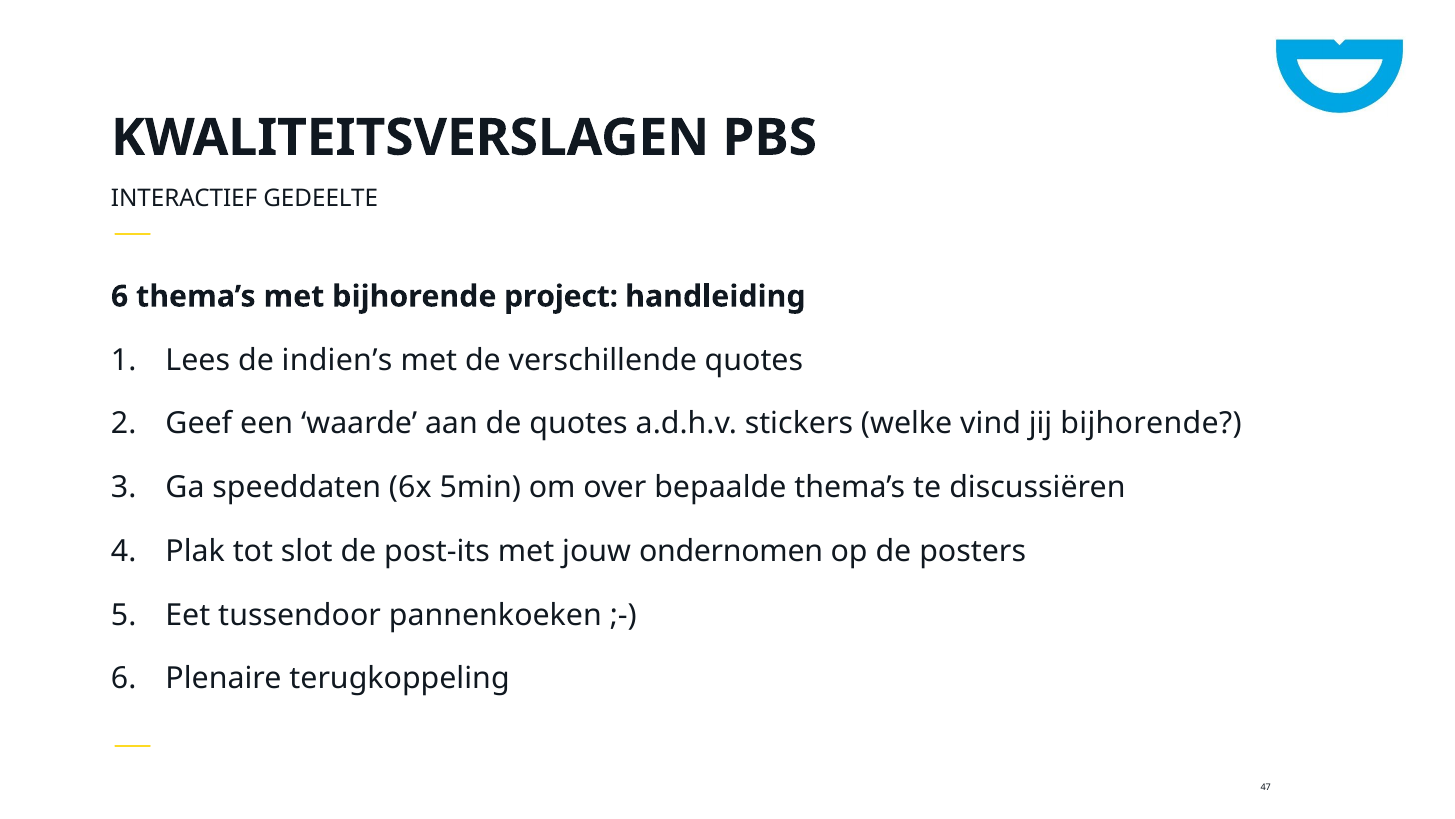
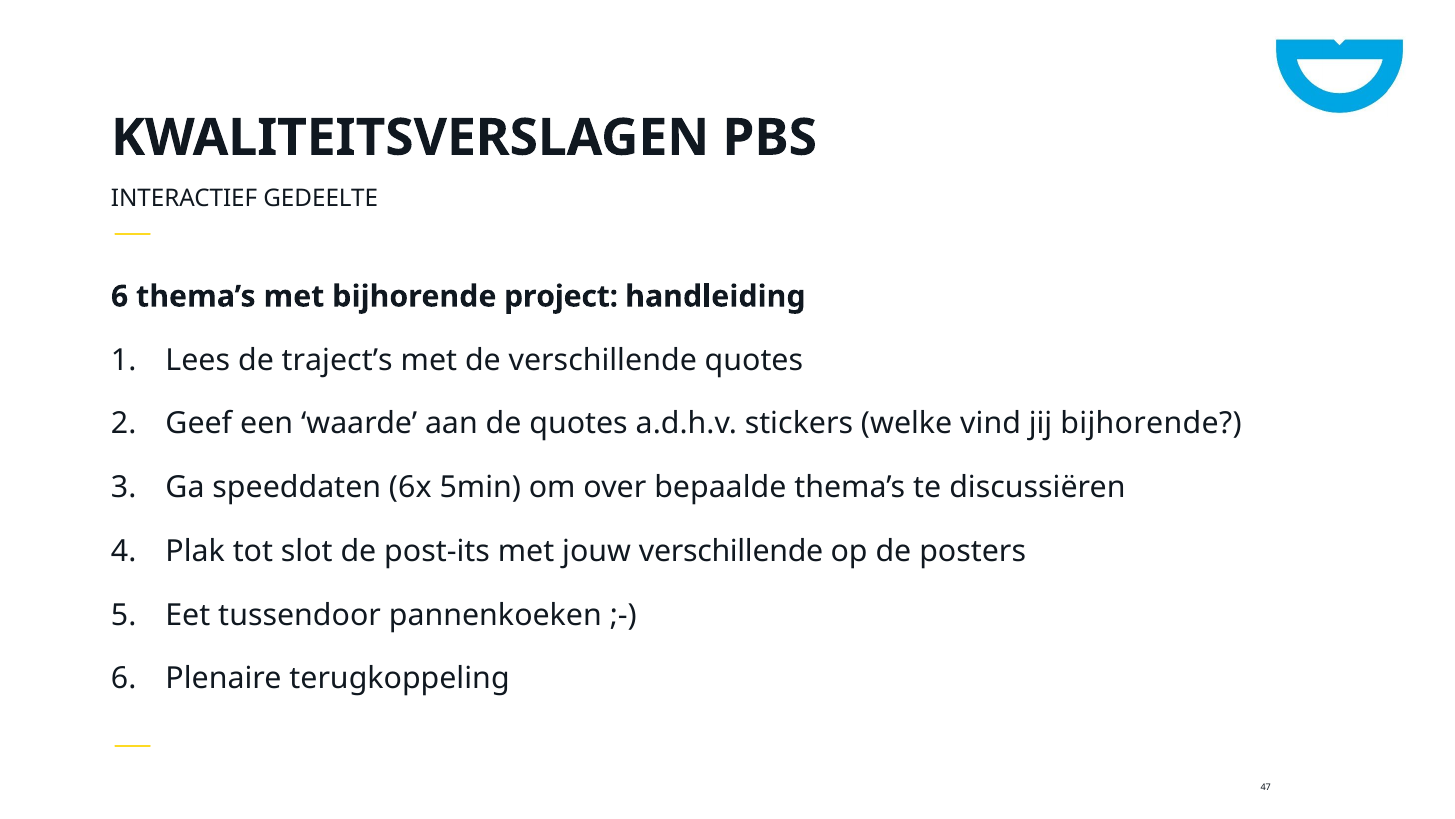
indien’s: indien’s -> traject’s (337, 360)
jouw ondernomen: ondernomen -> verschillende (731, 551)
